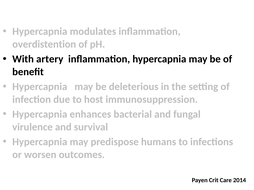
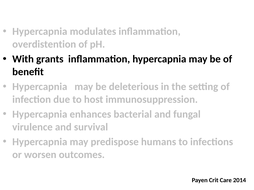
artery: artery -> grants (50, 59)
